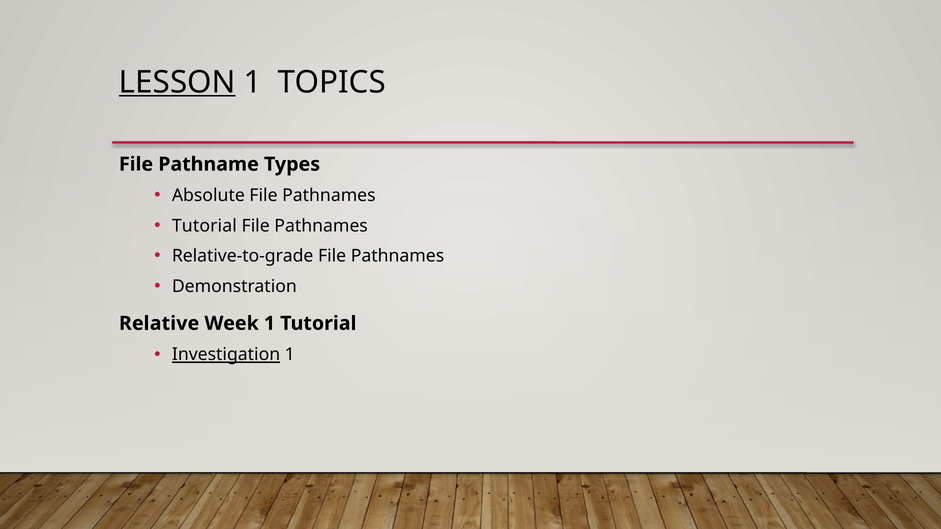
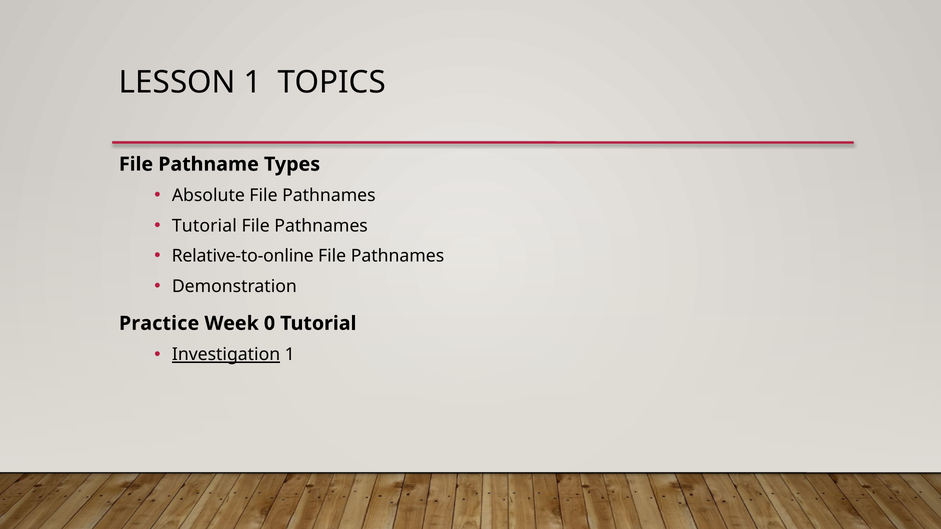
LESSON underline: present -> none (177, 82)
Relative-to-grade: Relative-to-grade -> Relative-to-online (243, 256)
Relative: Relative -> Practice (159, 324)
Week 1: 1 -> 0 (269, 324)
